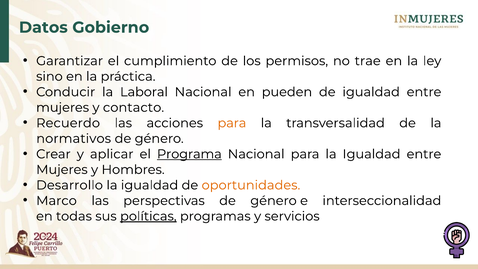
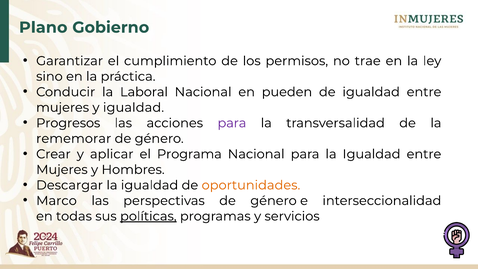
Datos: Datos -> Plano (43, 27)
y contacto: contacto -> igualdad (133, 107)
Recuerdo: Recuerdo -> Progresos (68, 123)
para colour: orange -> purple (232, 123)
normativos: normativos -> rememorar (74, 139)
Programa underline: present -> none (189, 154)
Desarrollo: Desarrollo -> Descargar (70, 185)
